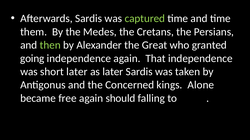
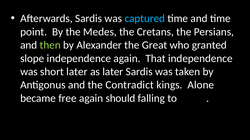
captured colour: light green -> light blue (145, 19)
them: them -> point (34, 32)
going: going -> slope (32, 59)
Concerned: Concerned -> Contradict (130, 85)
